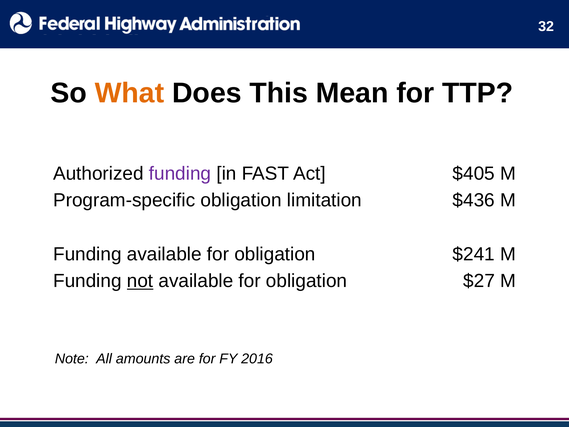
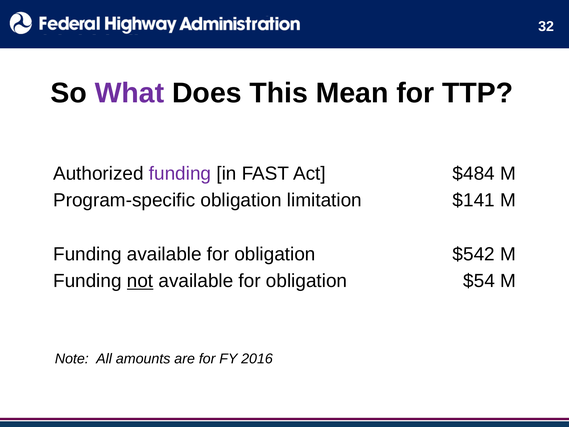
What colour: orange -> purple (129, 93)
$405: $405 -> $484 (474, 173)
$436: $436 -> $141 (474, 200)
$241: $241 -> $542 (474, 254)
$27: $27 -> $54 (479, 281)
